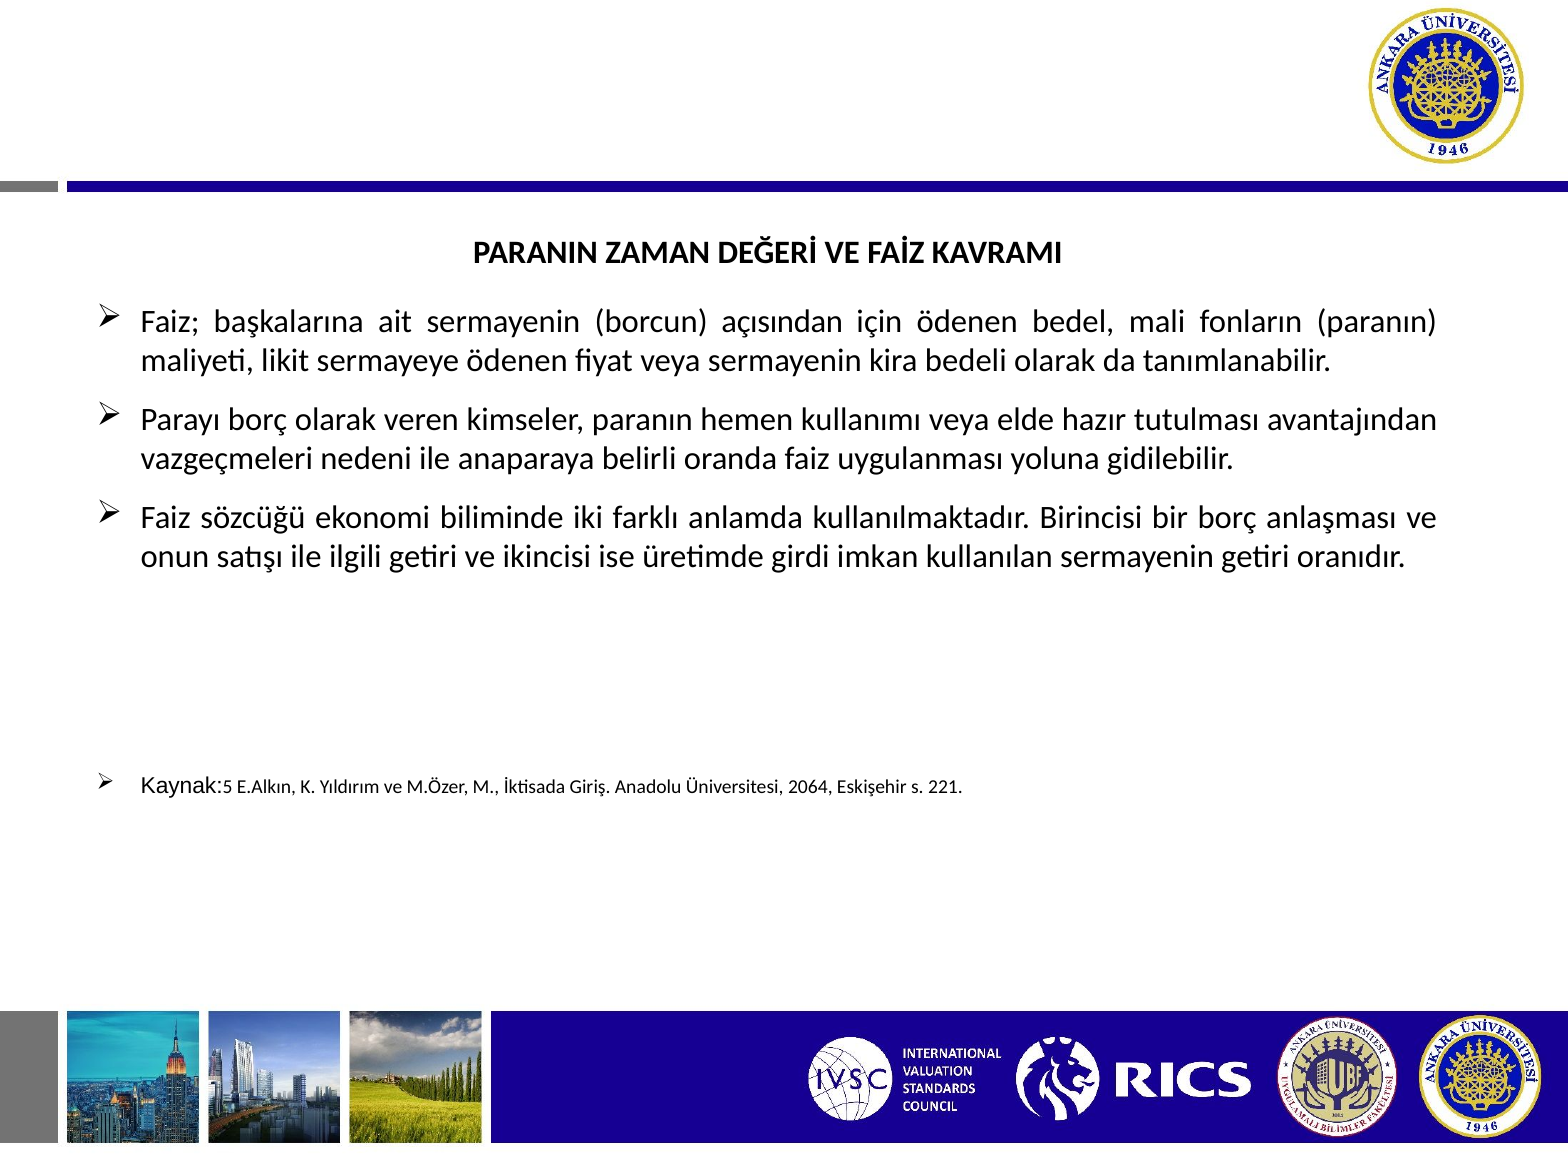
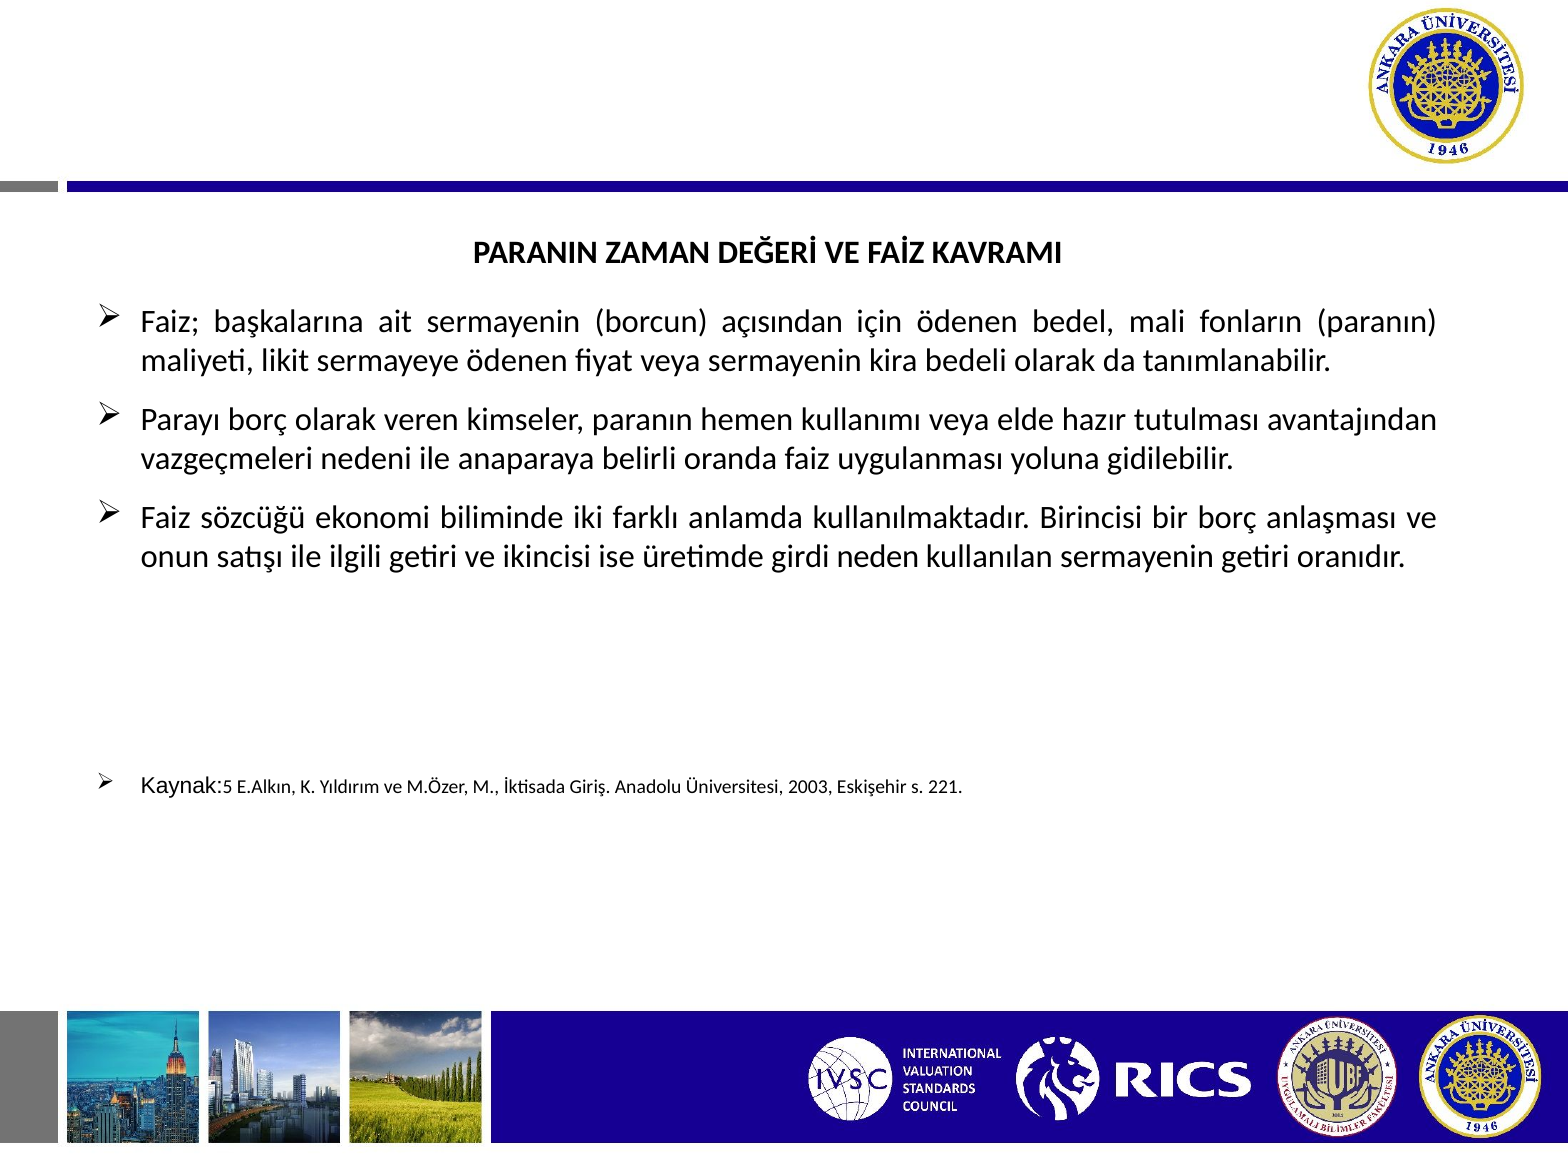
imkan: imkan -> neden (878, 557)
2064: 2064 -> 2003 (810, 787)
